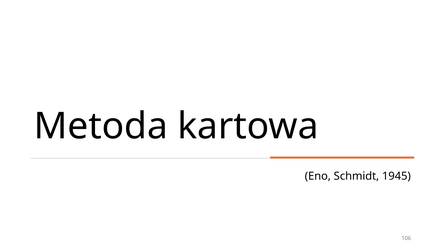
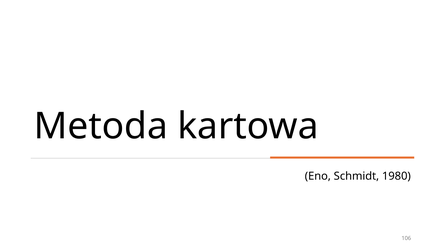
1945: 1945 -> 1980 (396, 176)
